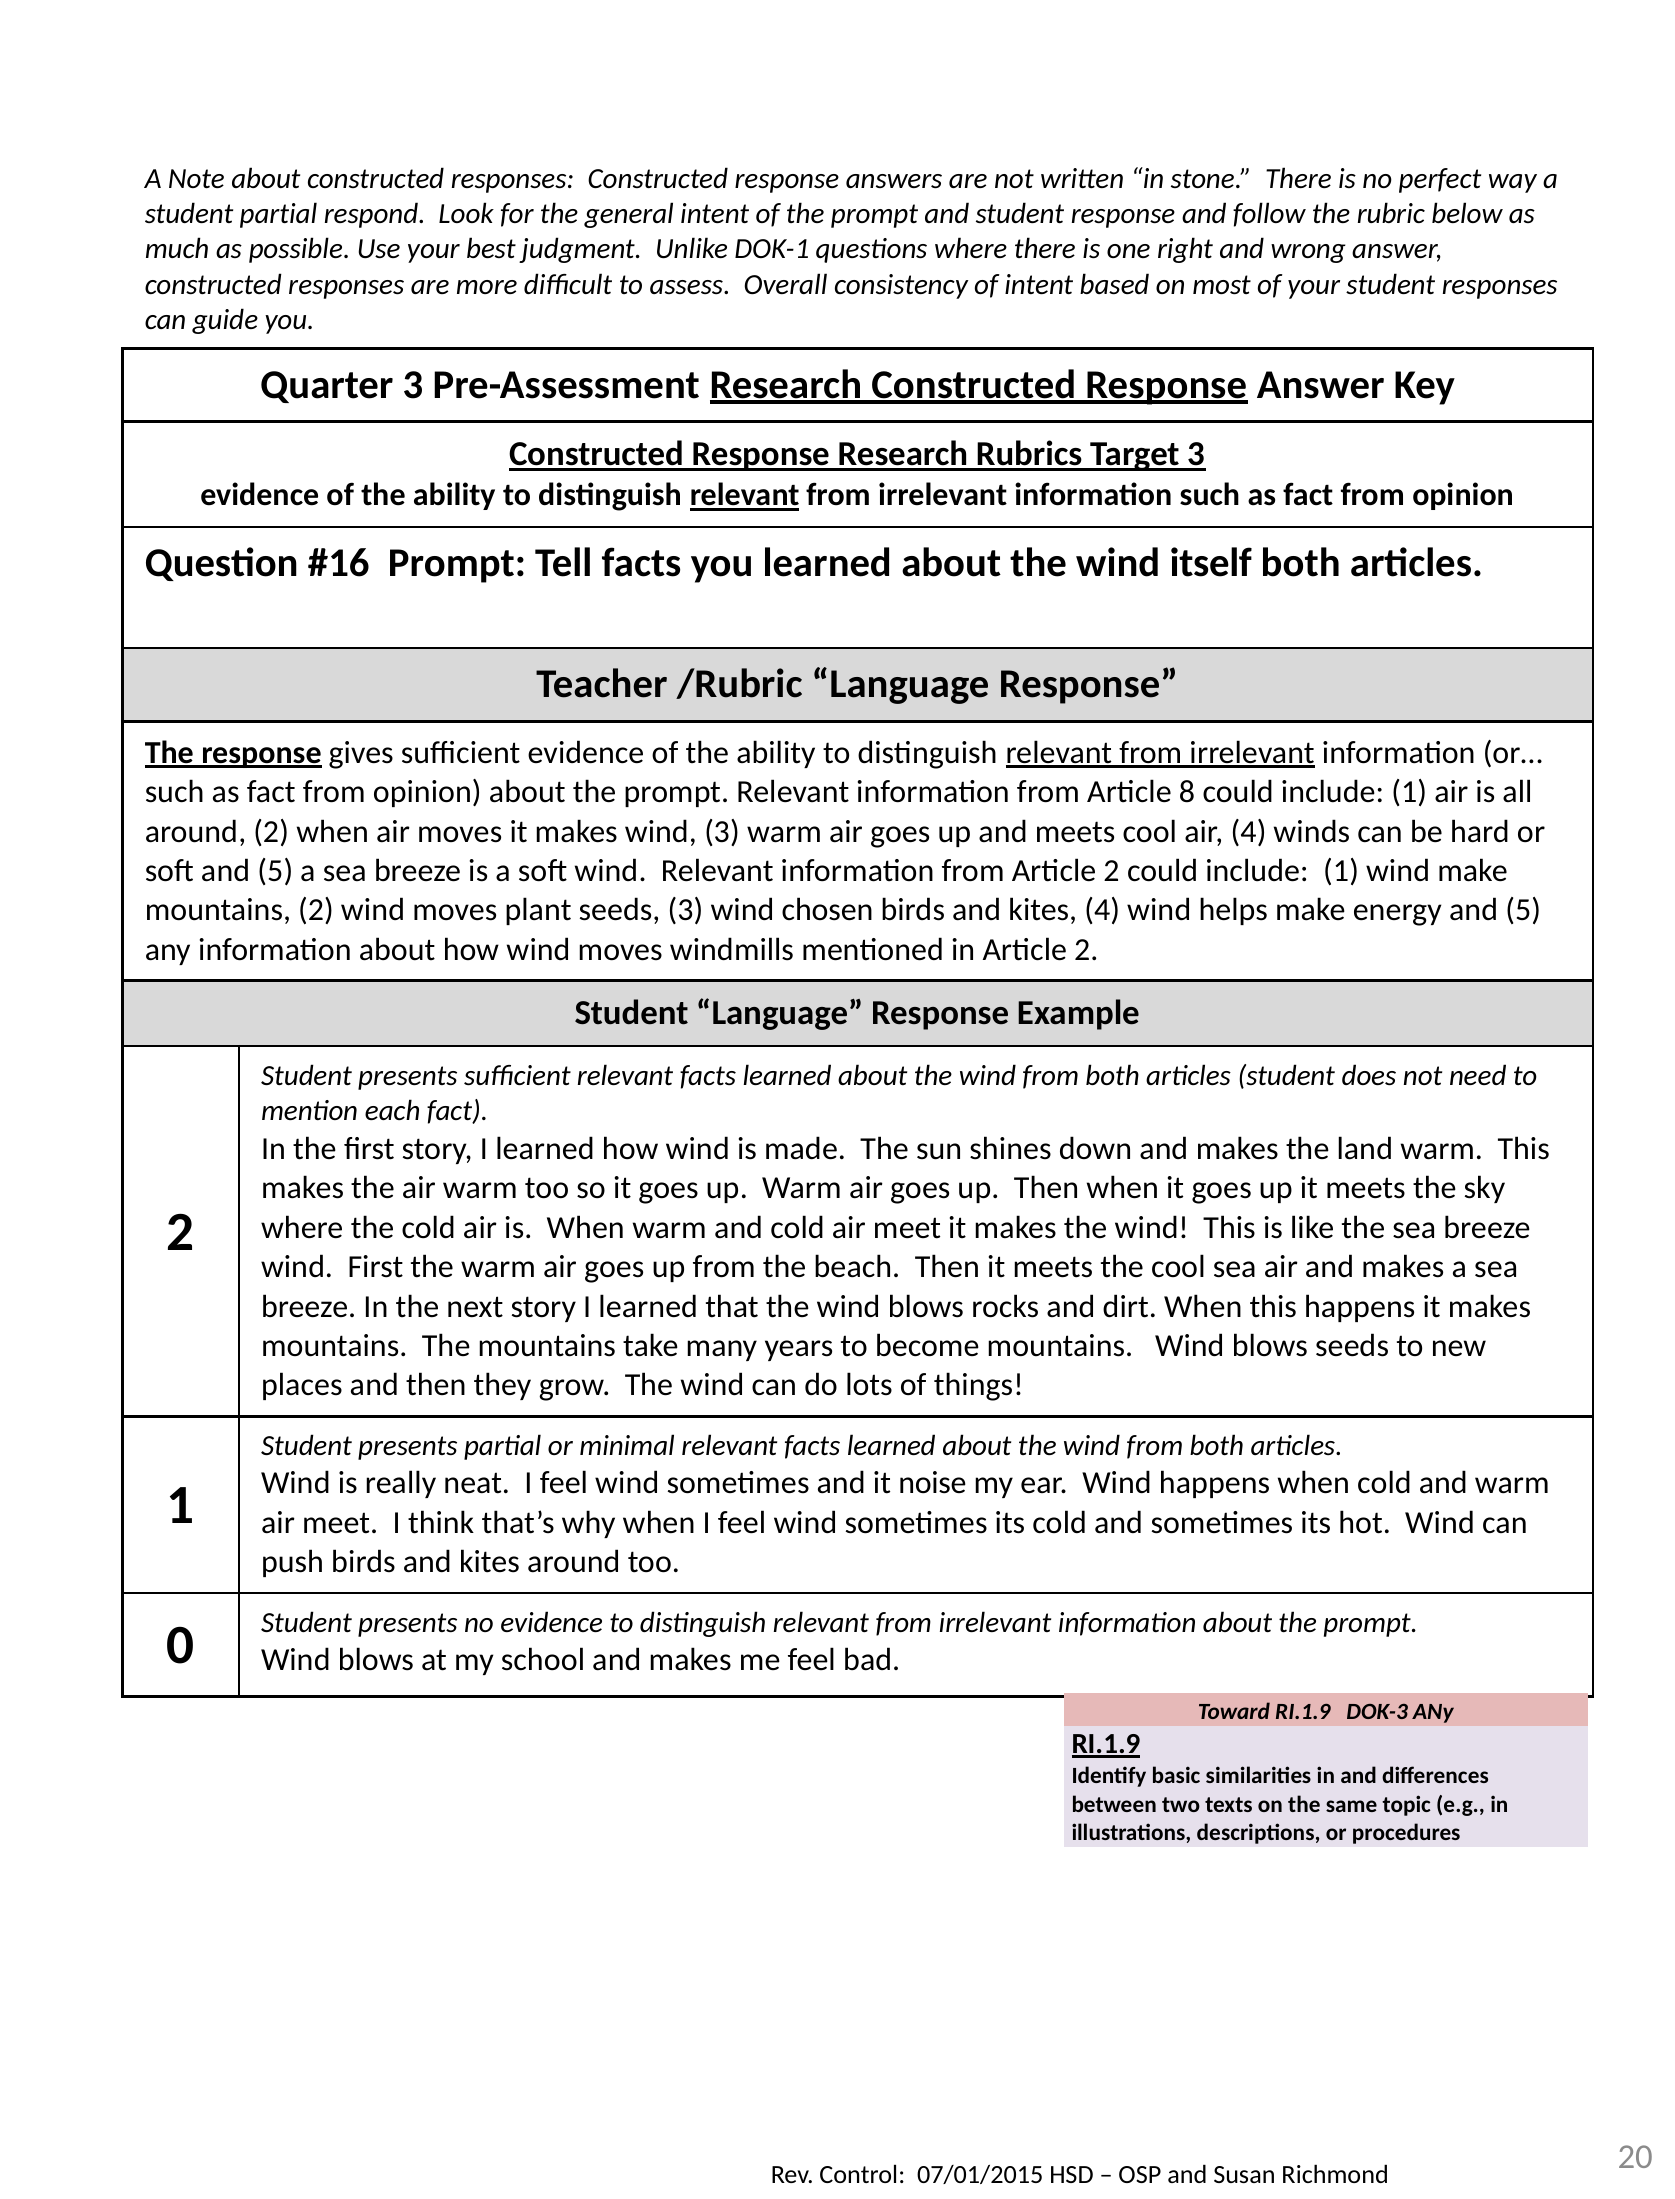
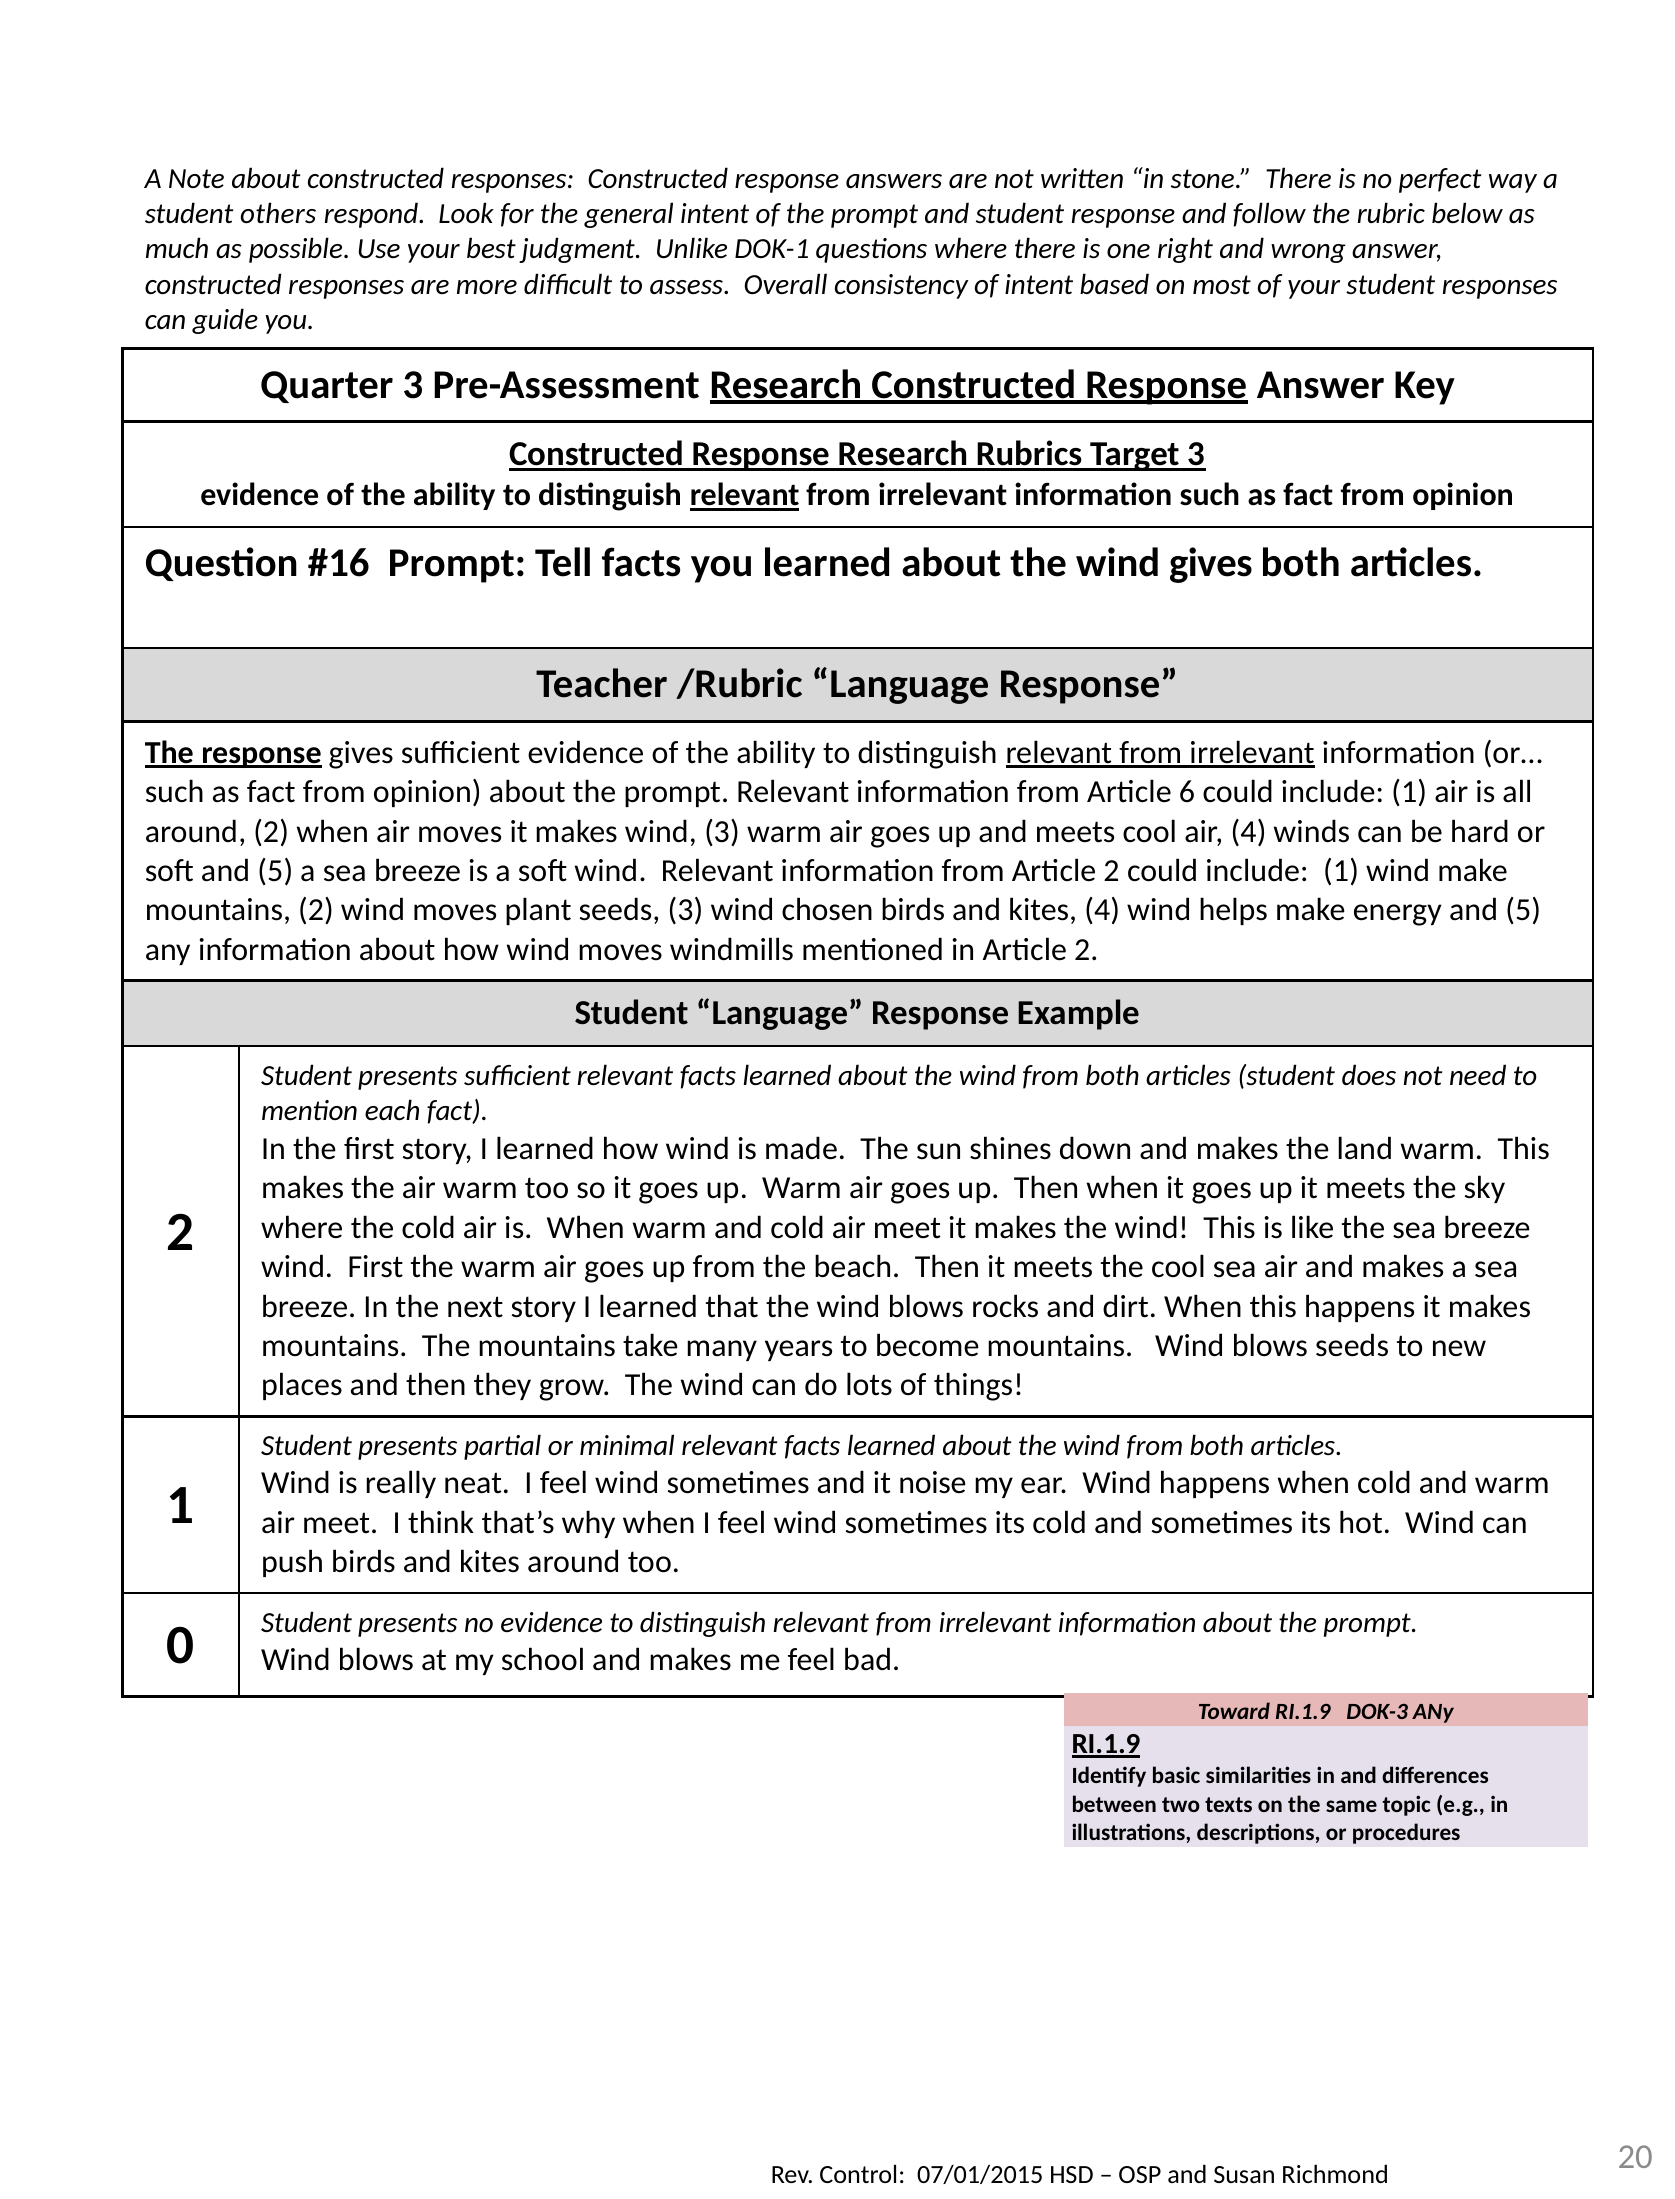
student partial: partial -> others (278, 214)
wind itself: itself -> gives (1211, 563)
8: 8 -> 6 (1187, 792)
